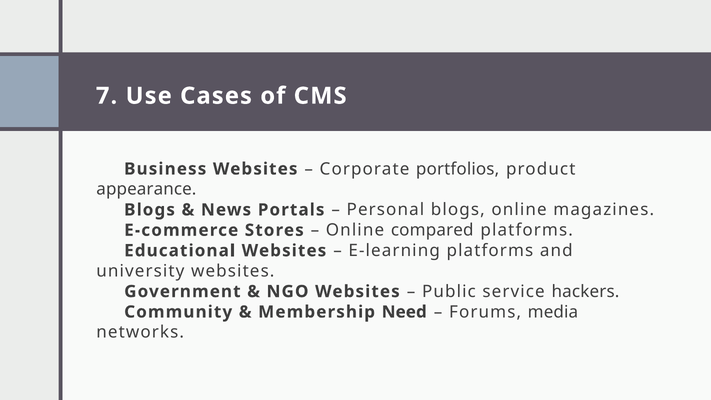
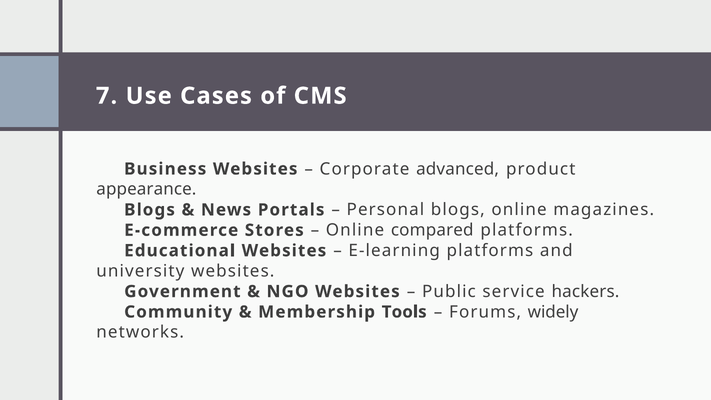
portfolios: portfolios -> advanced (458, 169)
Need: Need -> Tools (404, 312)
media: media -> widely (553, 312)
